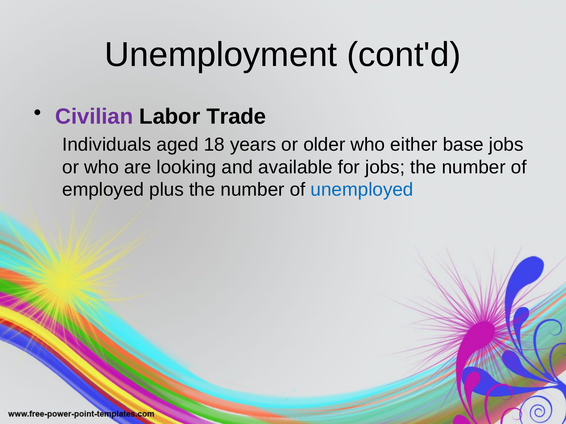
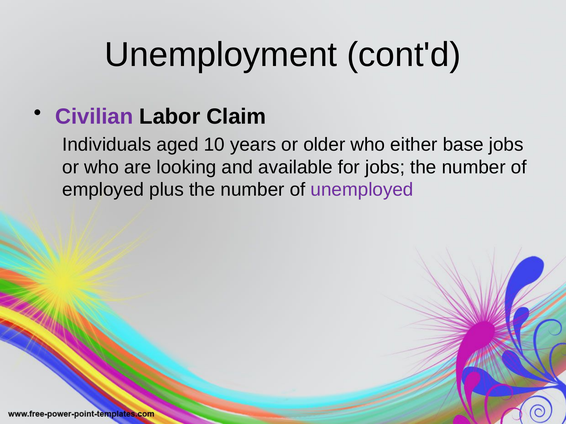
Trade: Trade -> Claim (236, 117)
18: 18 -> 10 (214, 145)
unemployed colour: blue -> purple (362, 190)
